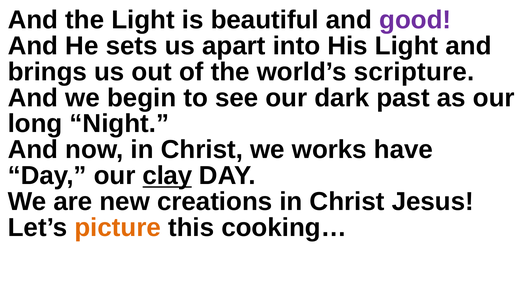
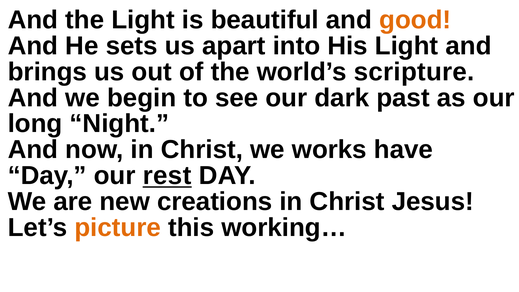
good colour: purple -> orange (415, 20)
clay: clay -> rest (167, 176)
cooking…: cooking… -> working… (284, 228)
